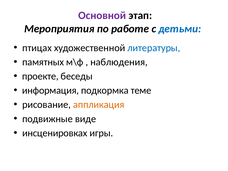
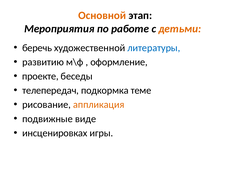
Основной colour: purple -> orange (102, 15)
детьми colour: blue -> orange (180, 29)
птицах: птицах -> беречь (37, 48)
памятных: памятных -> развитию (43, 62)
наблюдения: наблюдения -> оформление (119, 62)
информация: информация -> телепередач (51, 90)
